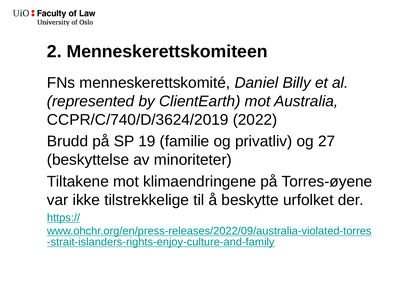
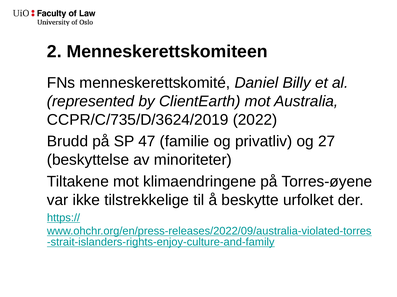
CCPR/C/740/D/3624/2019: CCPR/C/740/D/3624/2019 -> CCPR/C/735/D/3624/2019 (138, 120)
19: 19 -> 47 (147, 142)
